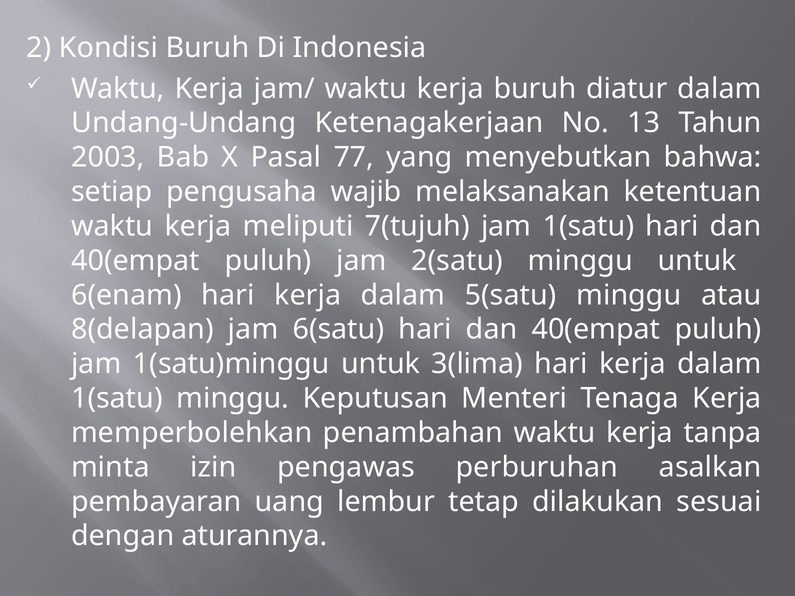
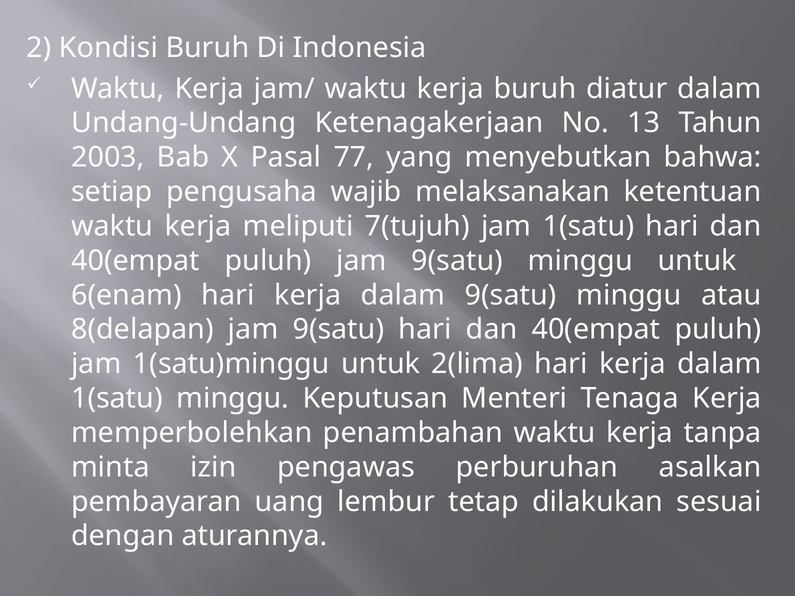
puluh jam 2(satu: 2(satu -> 9(satu (457, 261)
dalam 5(satu: 5(satu -> 9(satu (511, 295)
8(delapan jam 6(satu: 6(satu -> 9(satu (338, 330)
3(lima: 3(lima -> 2(lima (477, 364)
